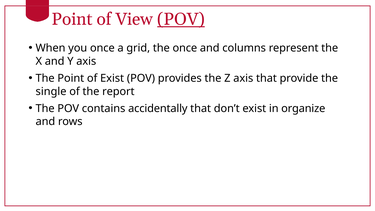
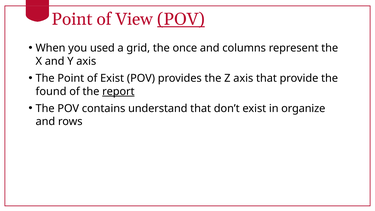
you once: once -> used (102, 48)
single: single -> found (51, 91)
report underline: none -> present (118, 91)
accidentally: accidentally -> understand (158, 108)
